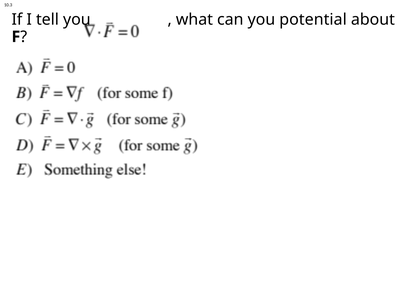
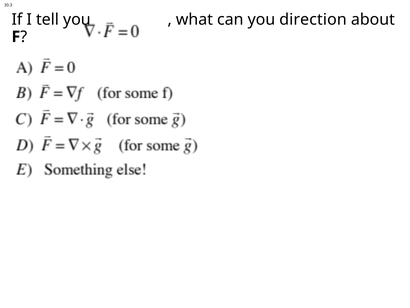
potential: potential -> direction (313, 19)
